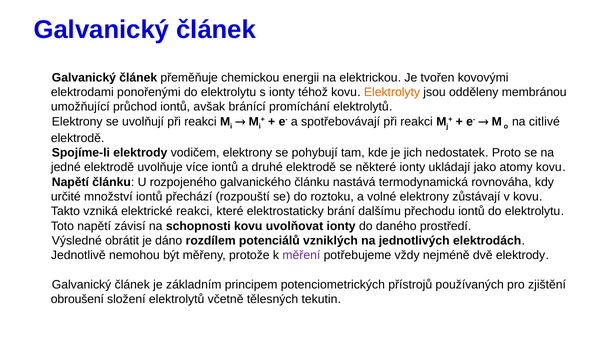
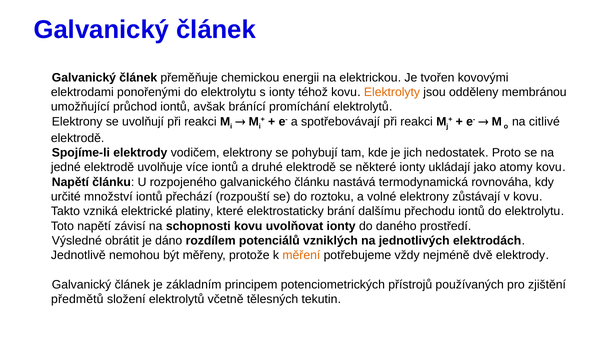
elektrické reakci: reakci -> platiny (195, 211)
měření colour: purple -> orange (301, 255)
obroušení: obroušení -> předmětů (77, 299)
